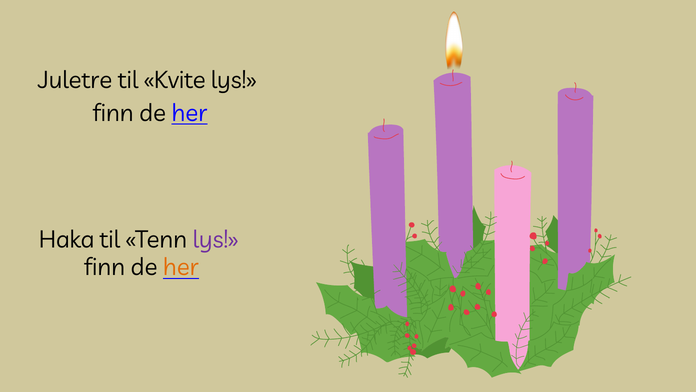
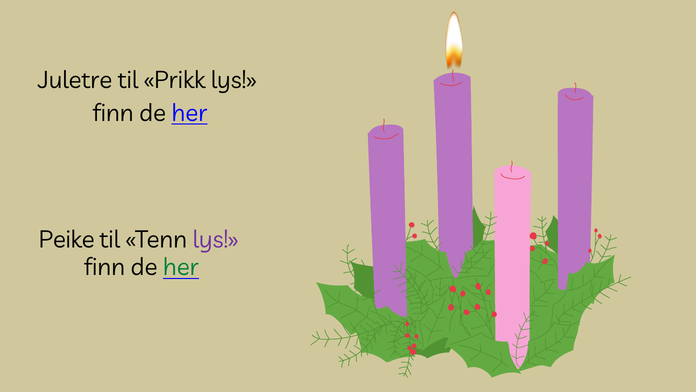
Kvite: Kvite -> Prikk (175, 80)
Haka: Haka -> Peike (67, 239)
her colour: orange -> green (181, 267)
